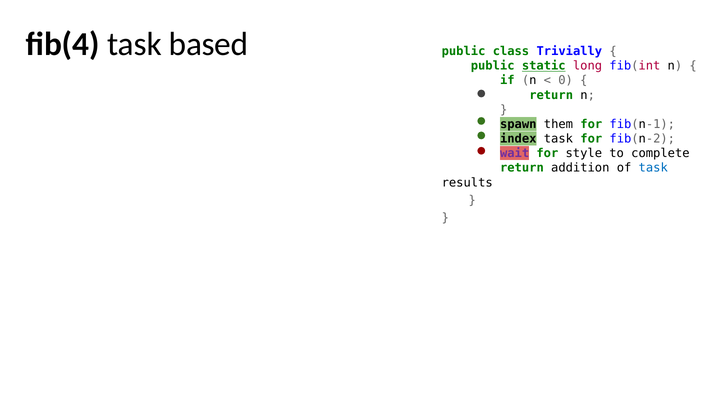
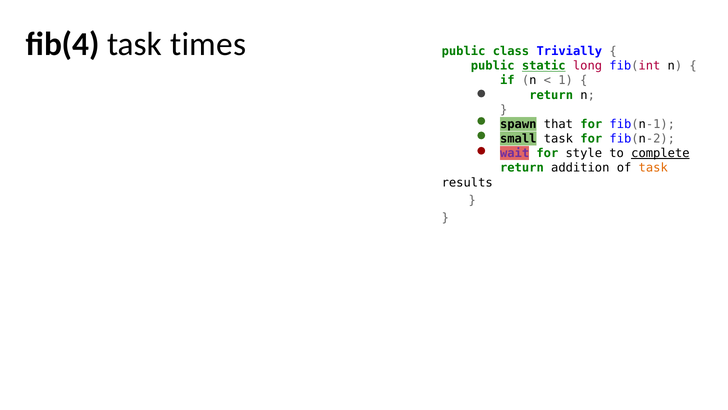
based: based -> times (208, 44)
0: 0 -> 1 (566, 80)
them: them -> that (558, 124)
index: index -> small (518, 139)
complete underline: none -> present (660, 153)
task colour: blue -> orange (653, 168)
